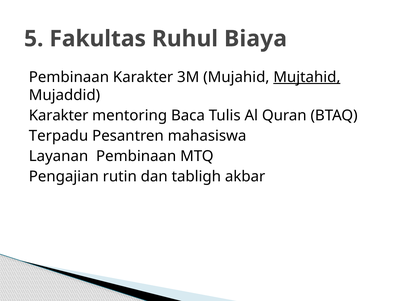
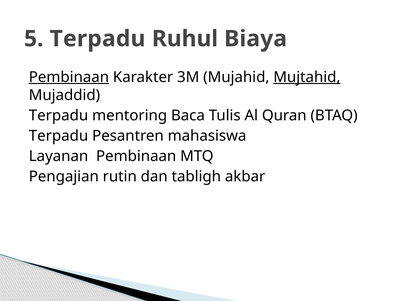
5 Fakultas: Fakultas -> Terpadu (98, 39)
Pembinaan underline: none -> present (69, 77)
Karakter: Karakter -> Terpadu (59, 115)
